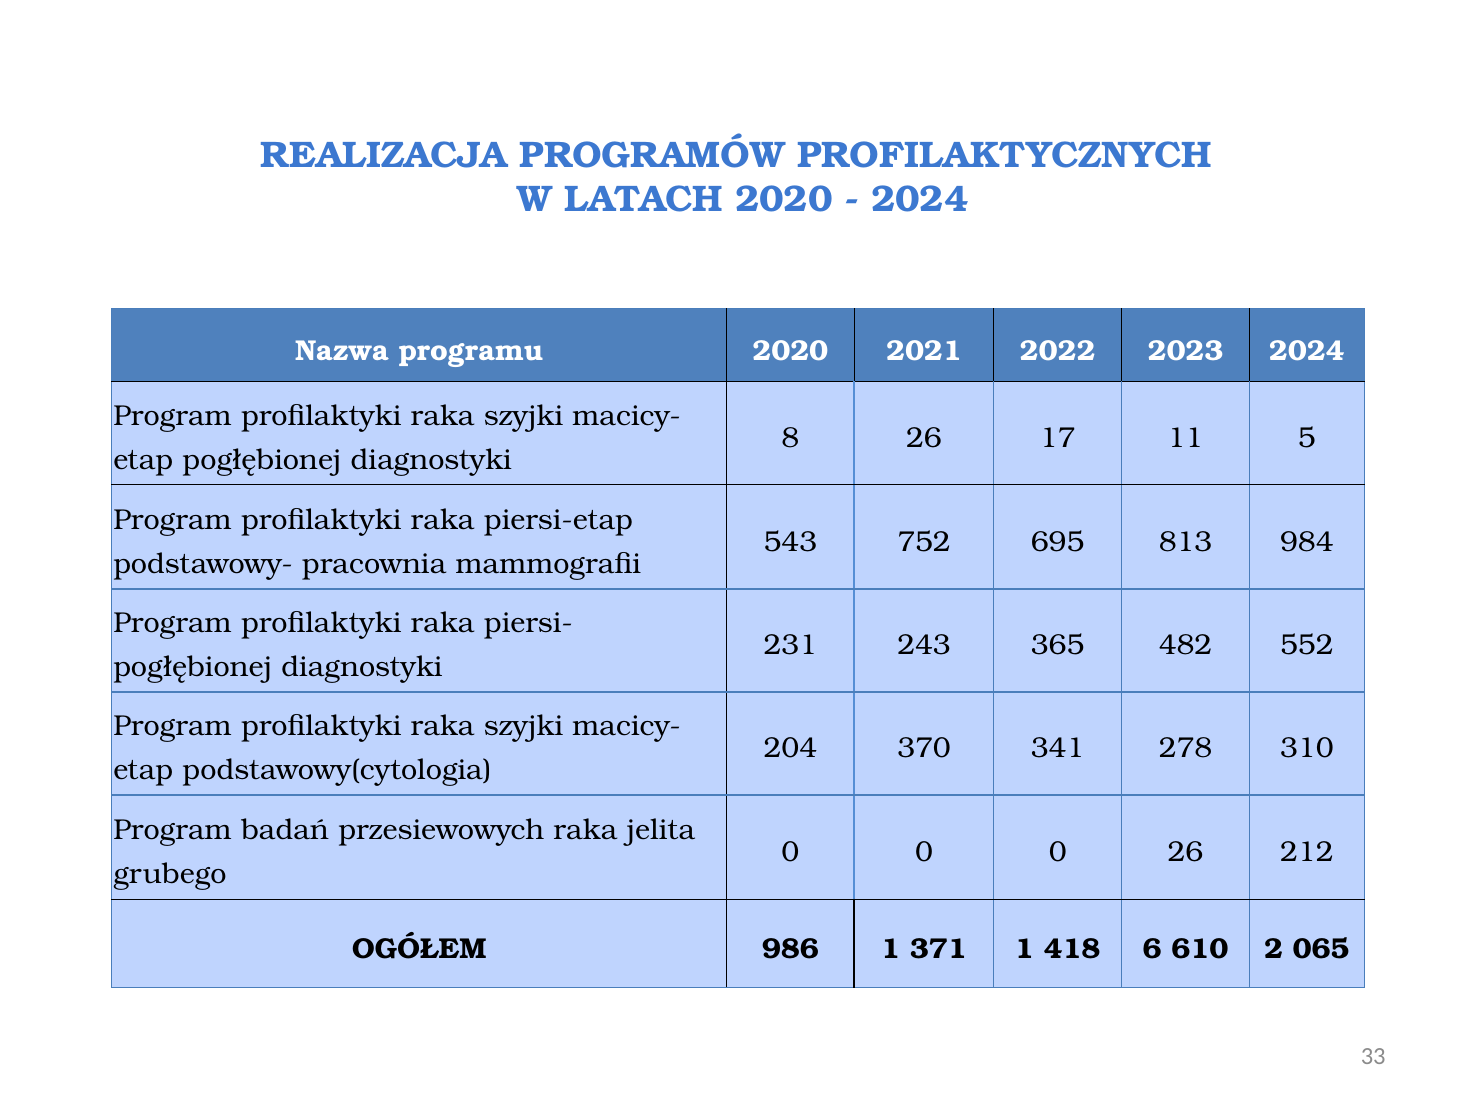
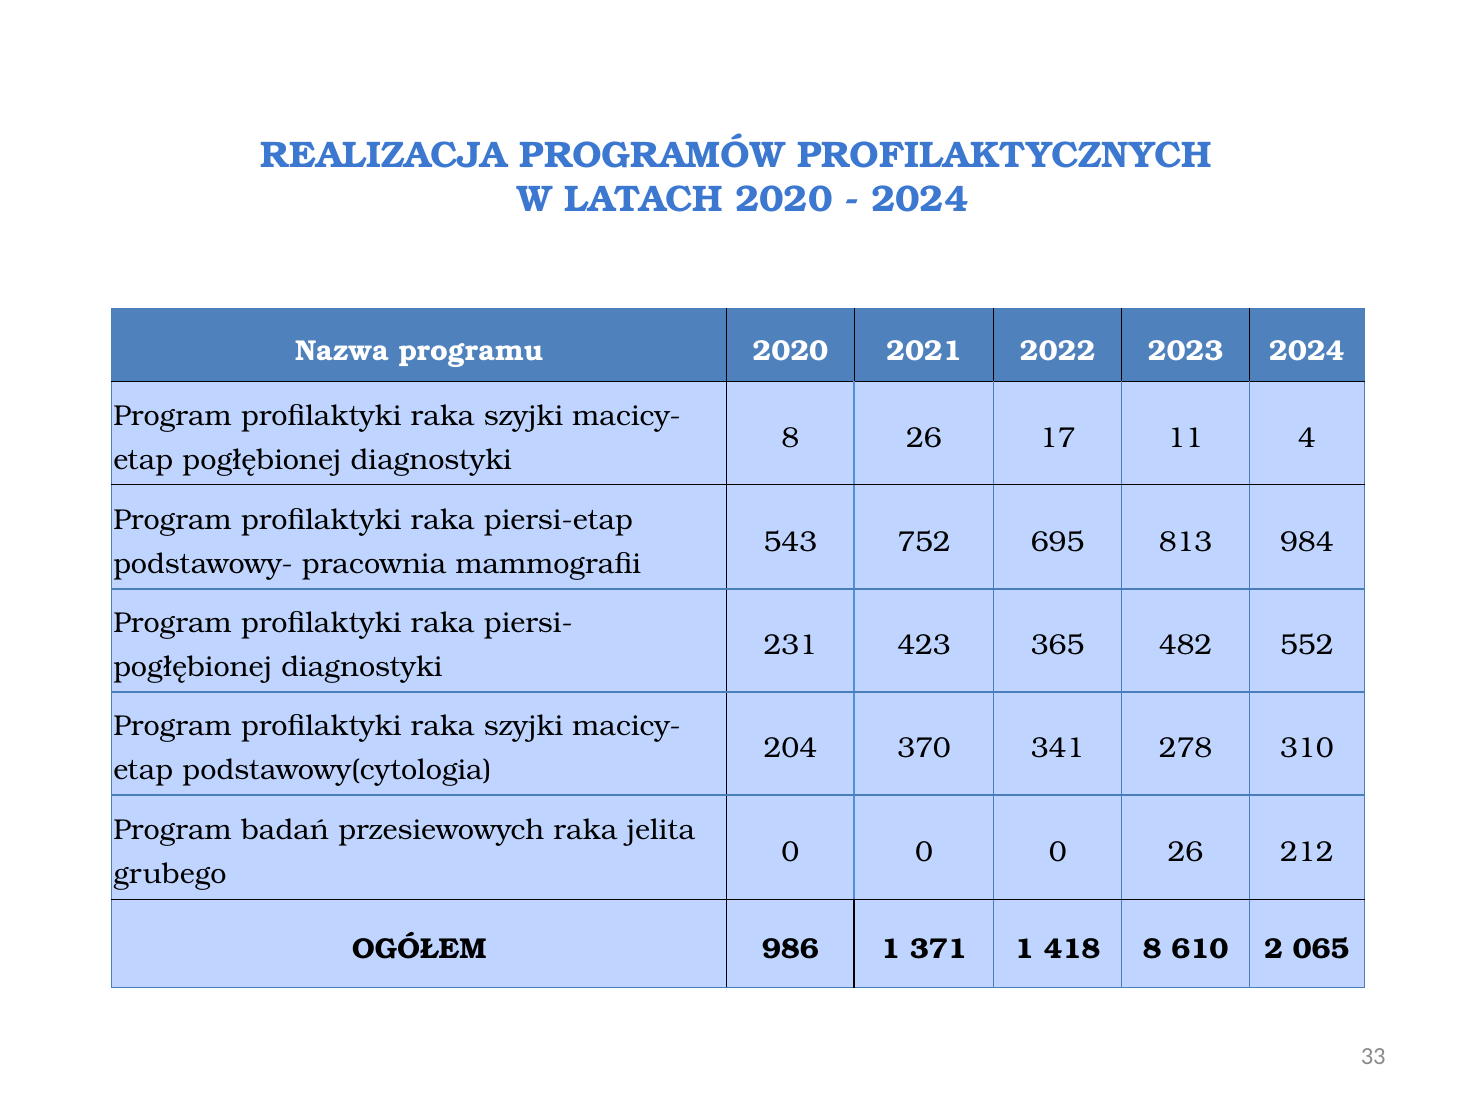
5: 5 -> 4 (1307, 438)
243: 243 -> 423 (924, 645)
418 6: 6 -> 8 (1152, 949)
